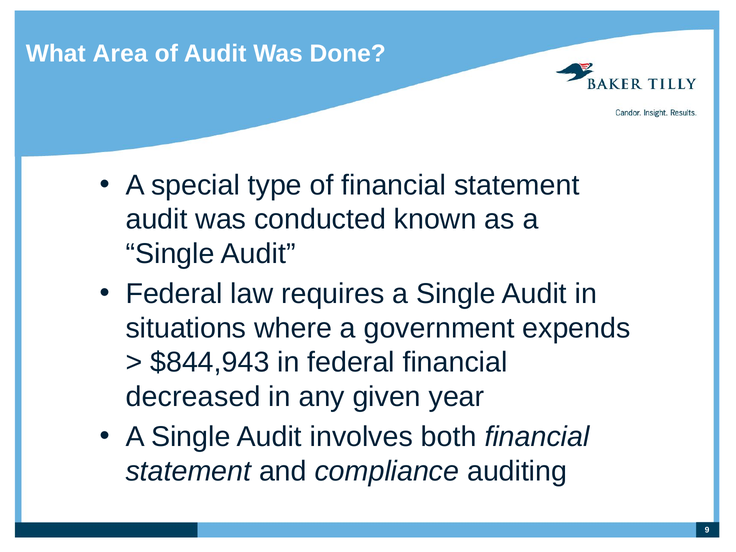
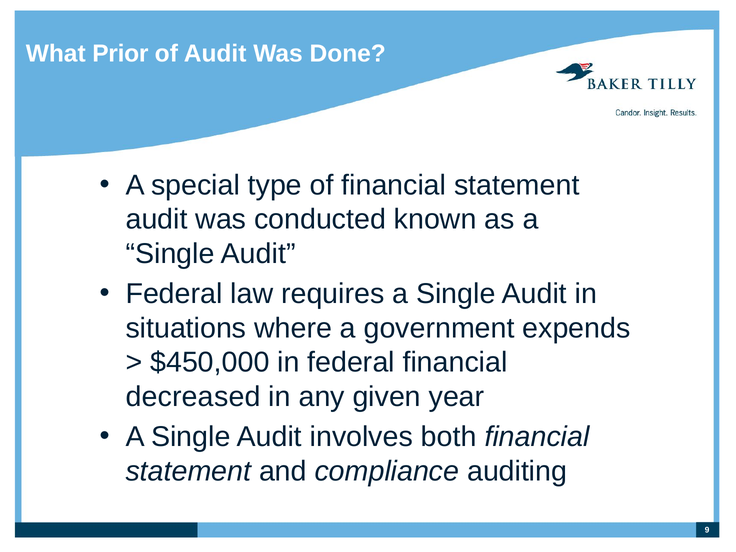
Area: Area -> Prior (120, 54)
$844,943: $844,943 -> $450,000 (210, 362)
